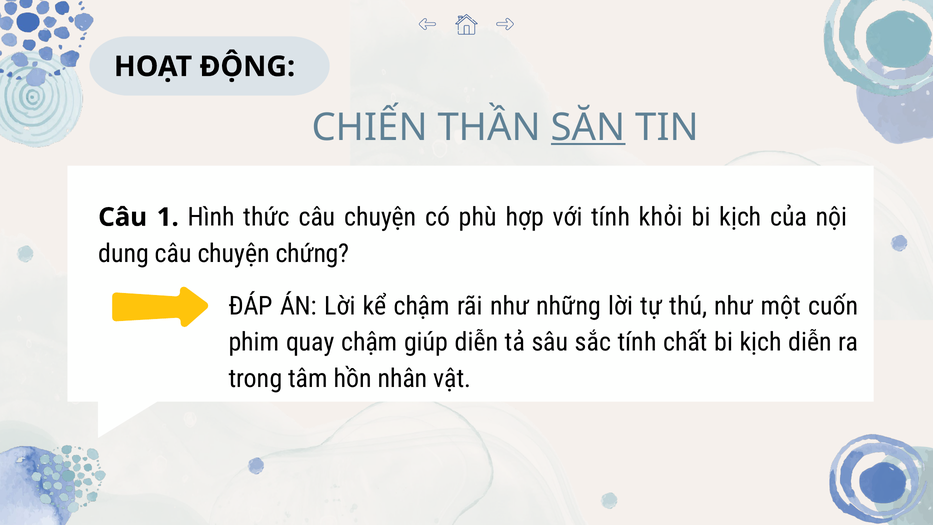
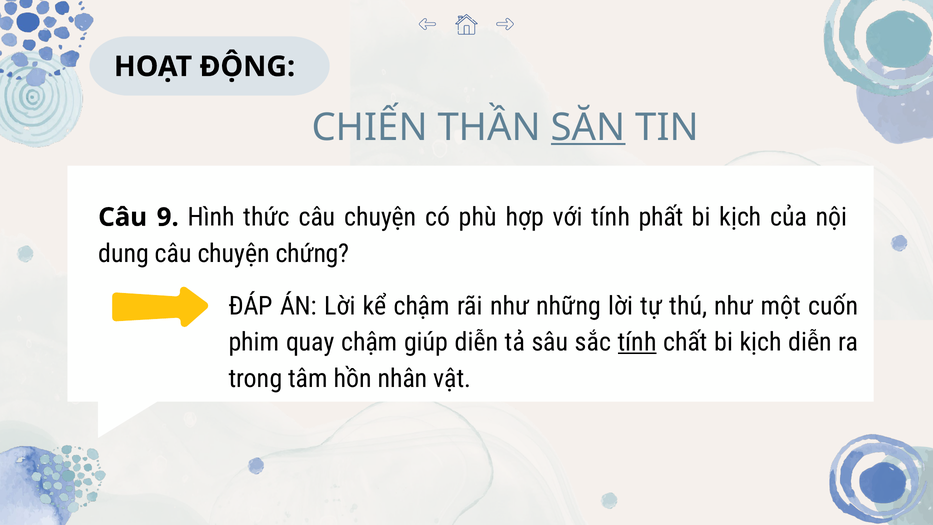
1: 1 -> 9 (168, 217)
khỏi: khỏi -> phất (661, 217)
tính underline: none -> present (637, 342)
